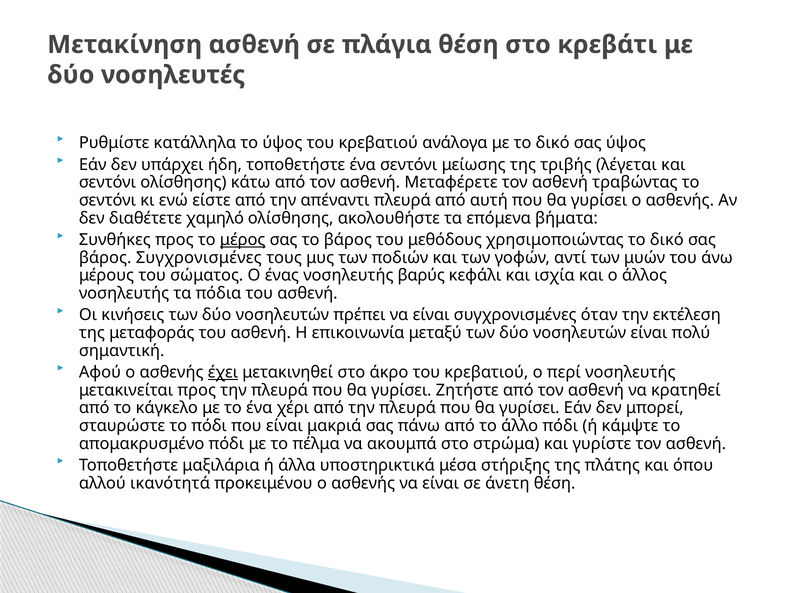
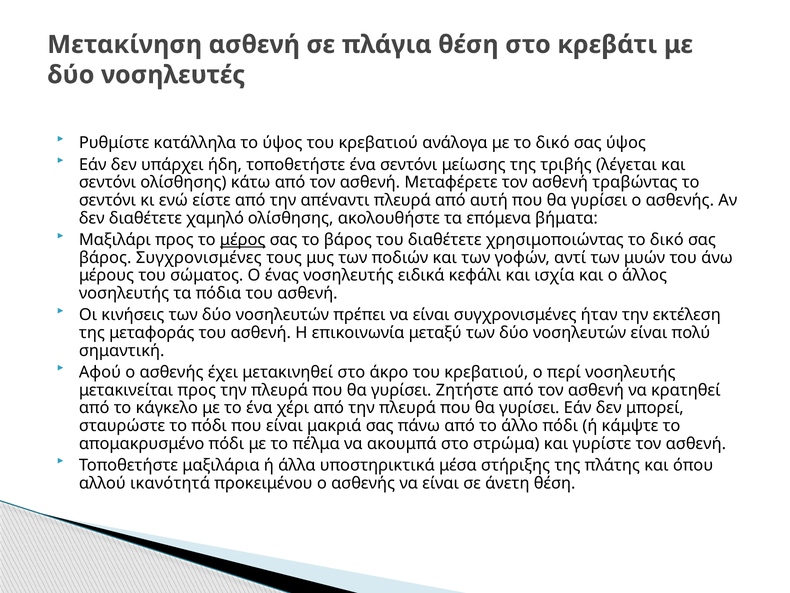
Συνθήκες: Συνθήκες -> Μαξιλάρι (115, 240)
του μεθόδους: μεθόδους -> διαθέτετε (445, 240)
βαρύς: βαρύς -> ειδικά (421, 275)
όταν: όταν -> ήταν (599, 315)
έχει underline: present -> none (223, 372)
